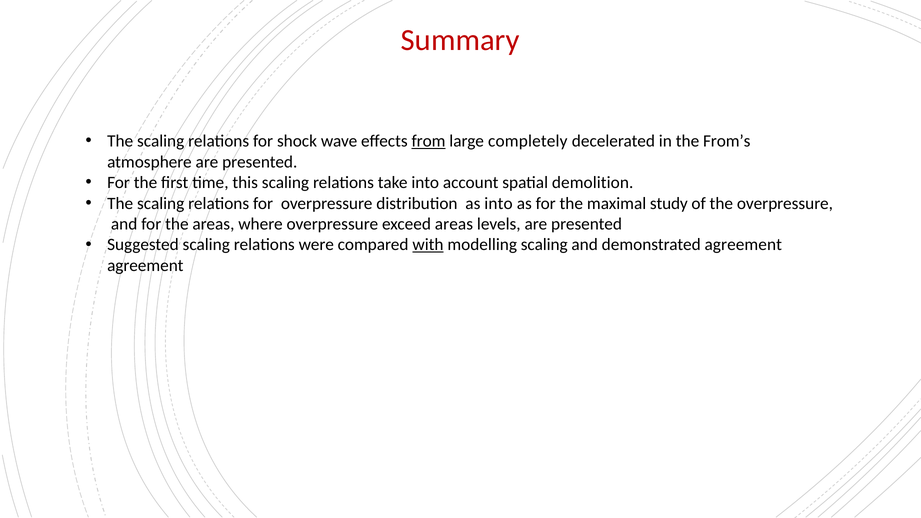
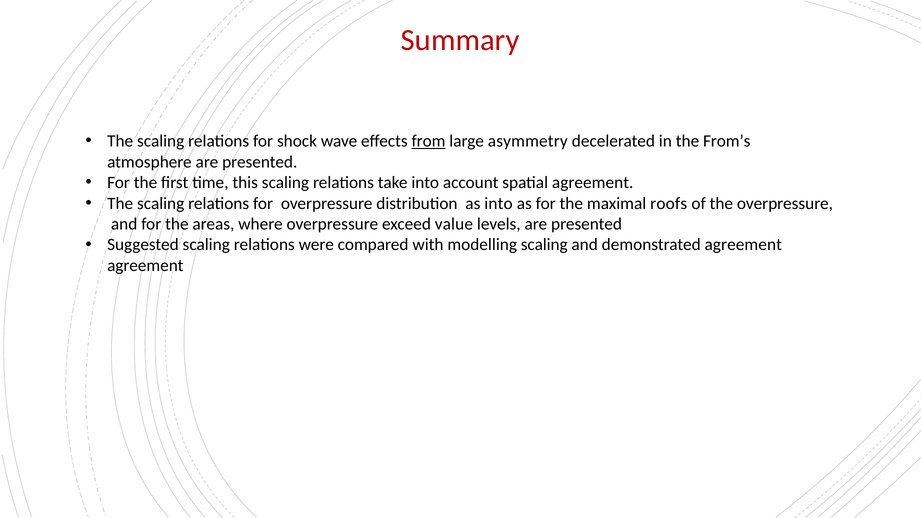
completely: completely -> asymmetry (528, 141)
spatial demolition: demolition -> agreement (593, 183)
study: study -> roofs (669, 203)
areas: areas -> value (454, 224)
with underline: present -> none (428, 245)
